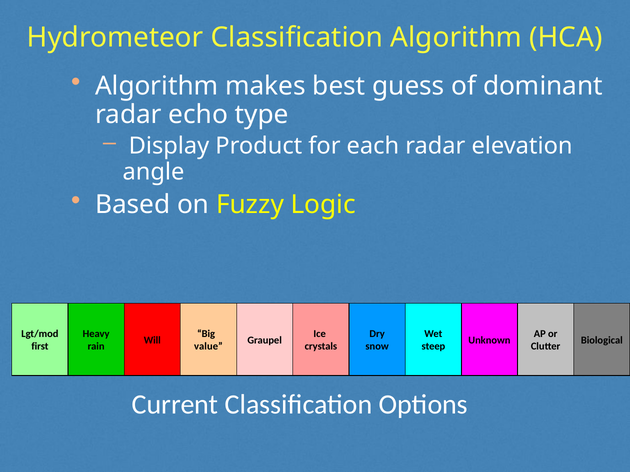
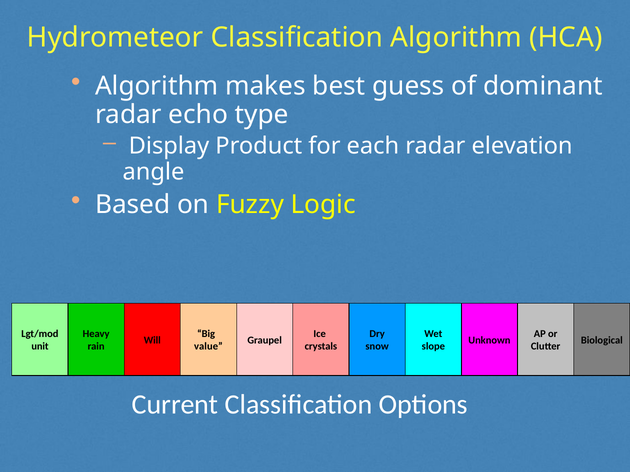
first: first -> unit (40, 347)
steep: steep -> slope (433, 347)
